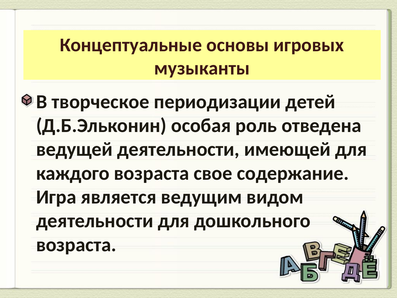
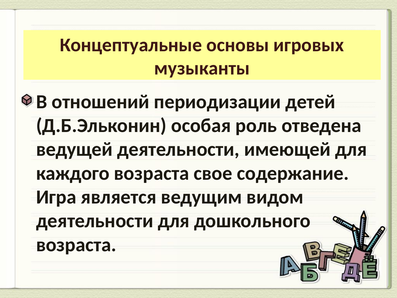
творческое: творческое -> отношений (101, 102)
